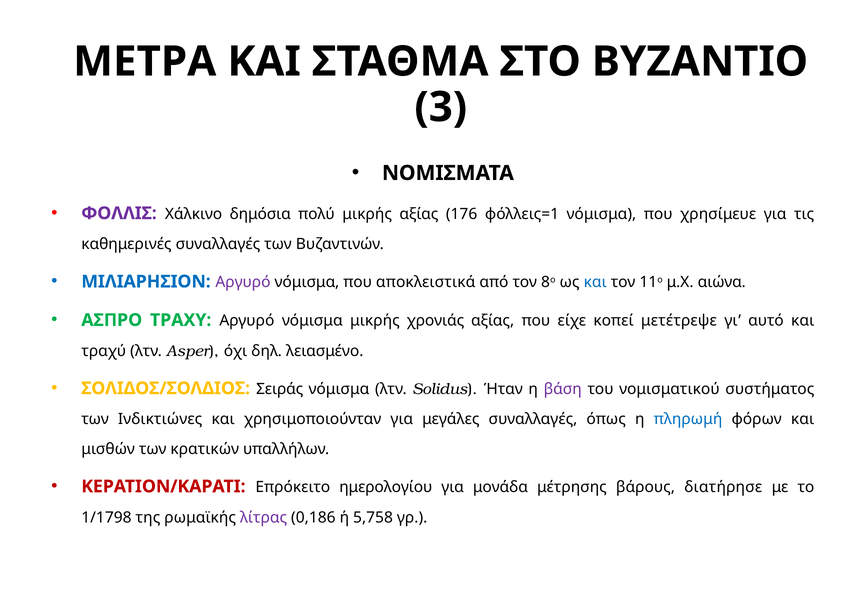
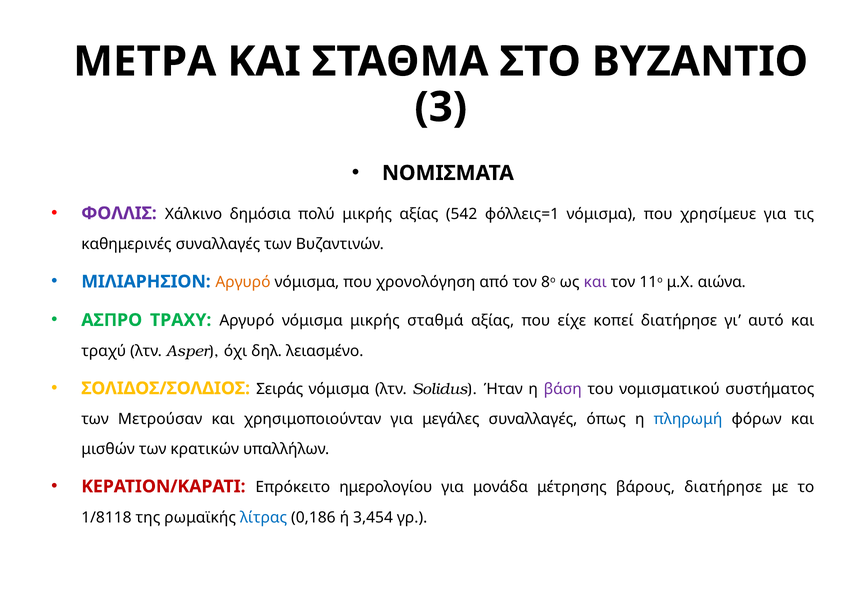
176: 176 -> 542 (462, 214)
Αργυρό colour: purple -> orange (243, 283)
αποκλειστικά: αποκλειστικά -> χρονολόγηση (426, 283)
και colour: blue -> purple (595, 283)
χρονιάς: χρονιάς -> σταθμά (435, 321)
κοπεί μετέτρεψε: μετέτρεψε -> διατήρησε (679, 321)
Ινδικτιώνες: Ινδικτιώνες -> Μετρούσαν (160, 420)
1/1798: 1/1798 -> 1/8118 (106, 518)
λίτρας colour: purple -> blue (264, 518)
5,758: 5,758 -> 3,454 (373, 518)
